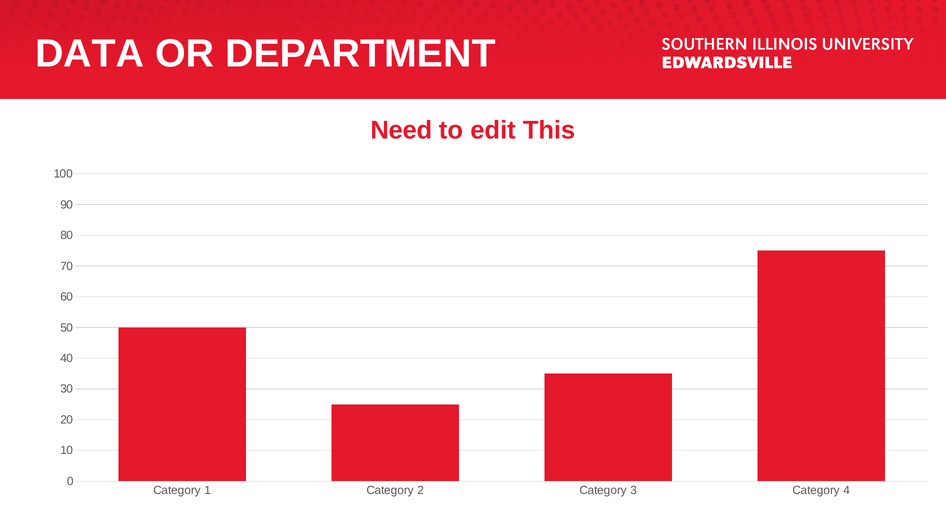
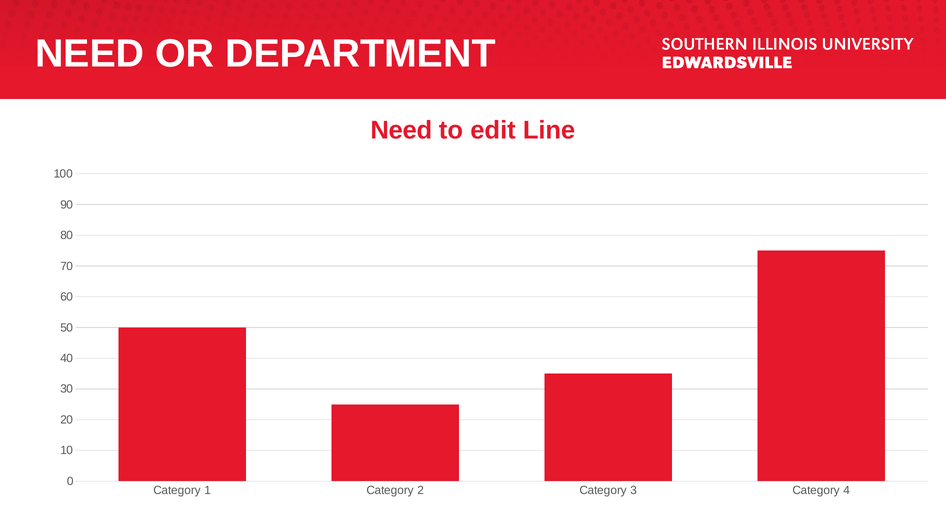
DATA: DATA -> NEED (90, 54)
This: This -> Line (549, 130)
